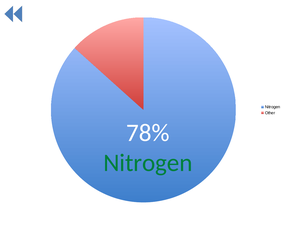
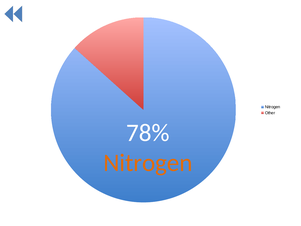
Nitrogen colour: green -> orange (148, 163)
